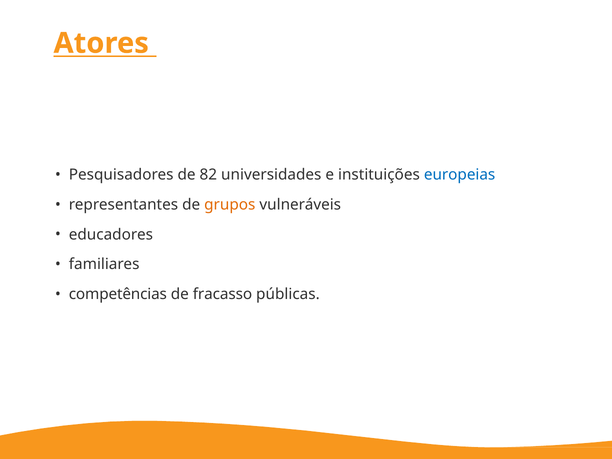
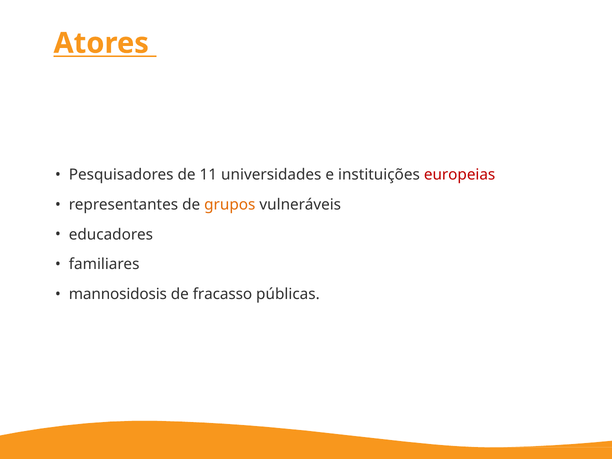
82: 82 -> 11 (208, 175)
europeias colour: blue -> red (460, 175)
competências: competências -> mannosidosis (118, 294)
